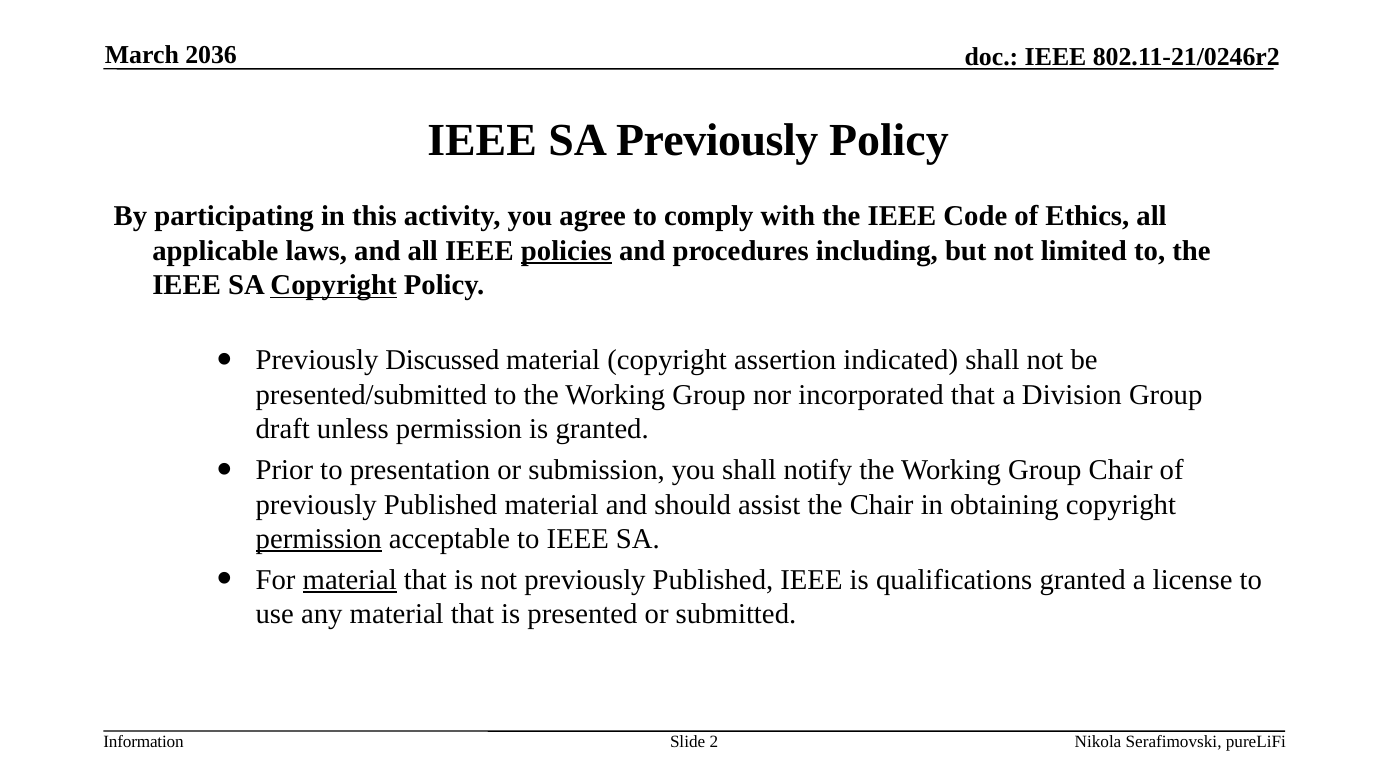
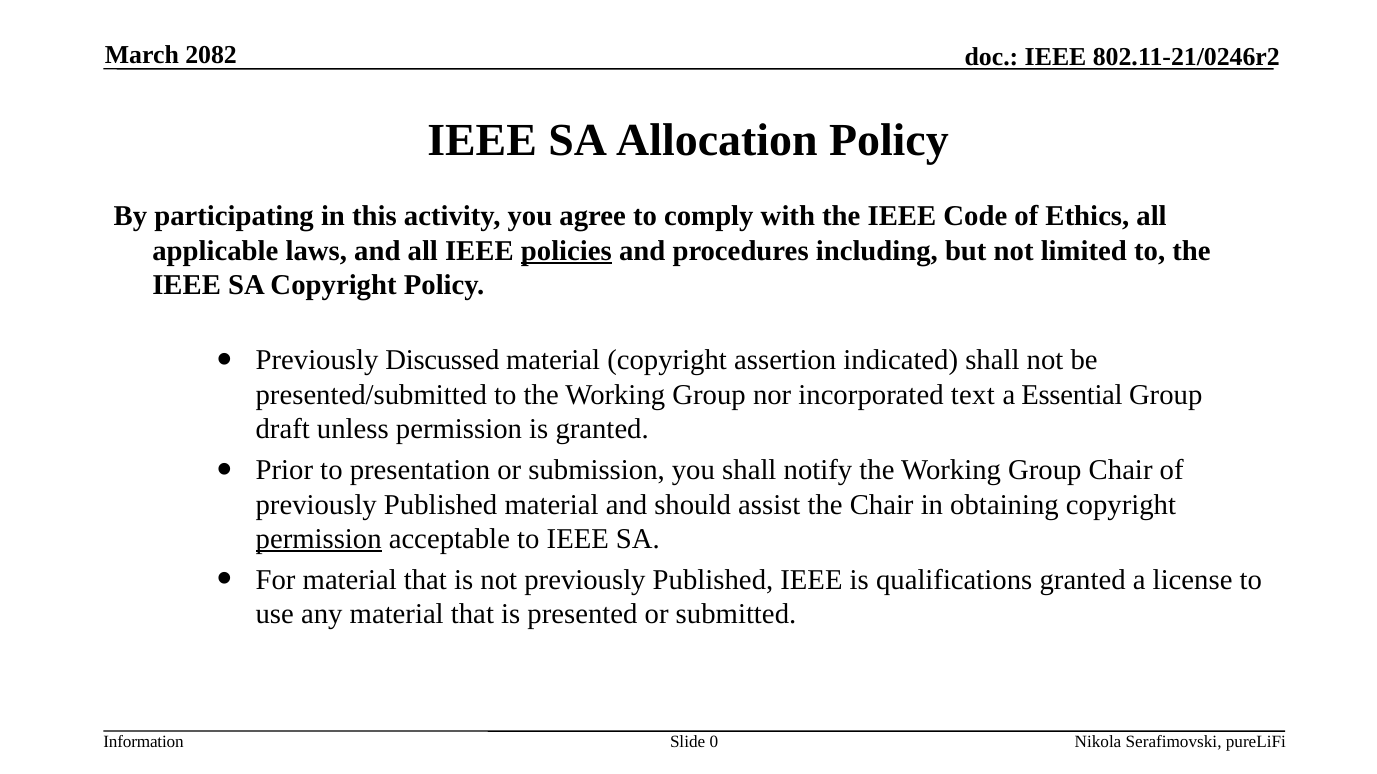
2036: 2036 -> 2082 (211, 55)
SA Previously: Previously -> Allocation (717, 141)
Copyright underline: present -> none (334, 285)
incorporated that: that -> text (973, 395)
Division: Division -> Essential (1072, 395)
material underline: present -> none (350, 580)
2: 2 -> 0 (714, 743)
